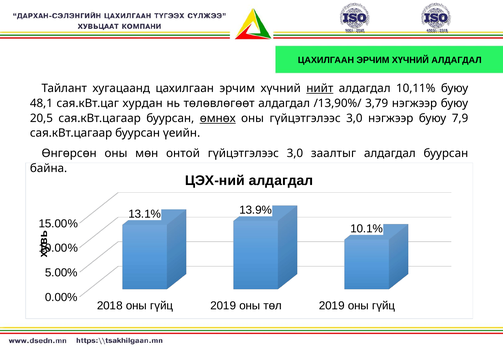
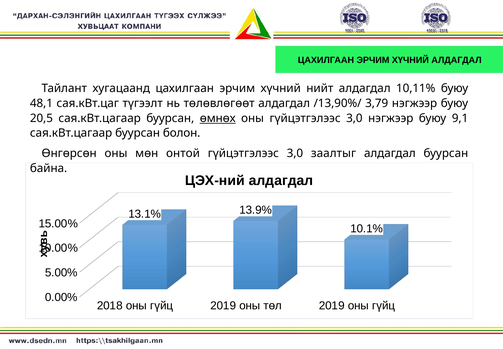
нийт underline: present -> none (320, 88)
хурдан: хурдан -> түгээлт (143, 103)
7,9: 7,9 -> 9,1 (460, 118)
үеийн: үеийн -> болон (182, 133)
